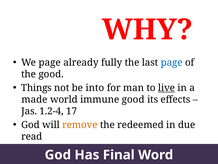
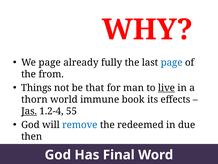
the good: good -> from (51, 74)
into: into -> that (95, 88)
made: made -> thorn (34, 99)
immune good: good -> book (133, 99)
Jas underline: none -> present (29, 111)
17: 17 -> 55 (72, 111)
remove colour: orange -> blue (80, 124)
read: read -> then (32, 136)
